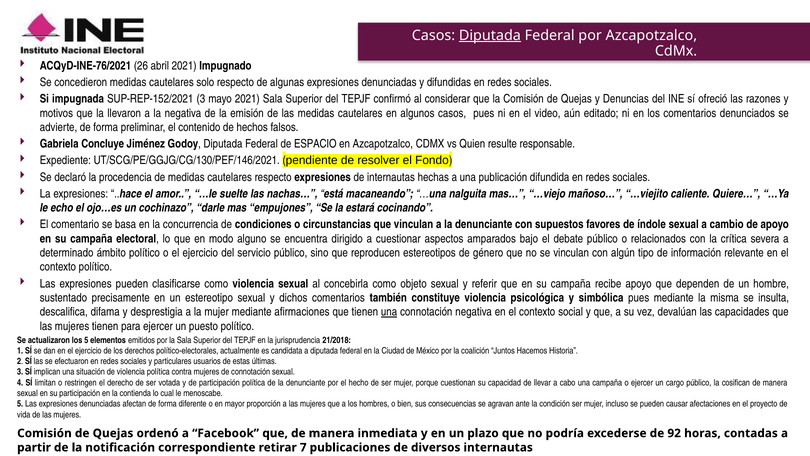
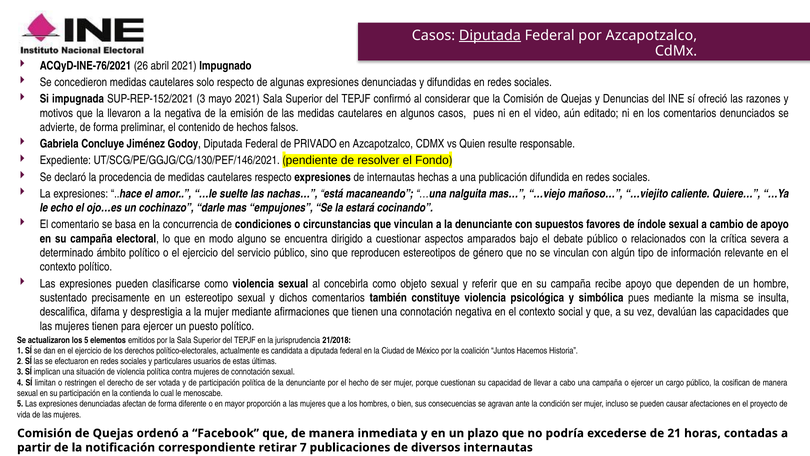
ESPACIO: ESPACIO -> PRIVADO (315, 144)
una underline: present -> none (389, 312)
92: 92 -> 21 (674, 433)
